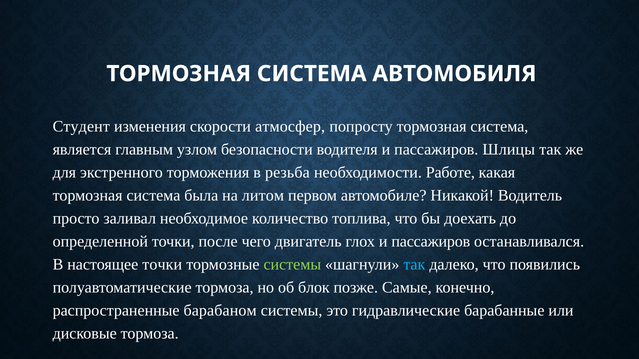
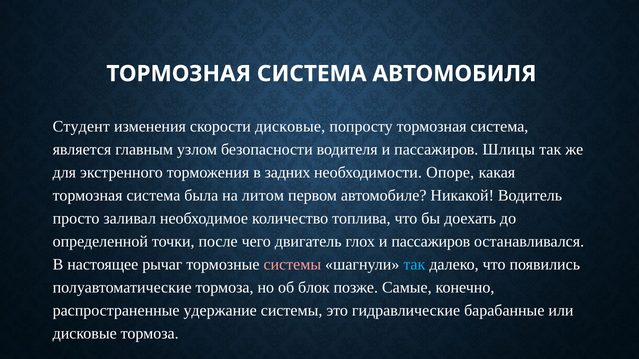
скорости атмосфер: атмосфер -> дисковые (290, 127)
резьба: резьба -> задних (288, 173)
Работе: Работе -> Опоре (450, 173)
настоящее точки: точки -> рычаг (162, 265)
системы colour: light green -> pink (292, 265)
барабаном: барабаном -> удержание (220, 311)
